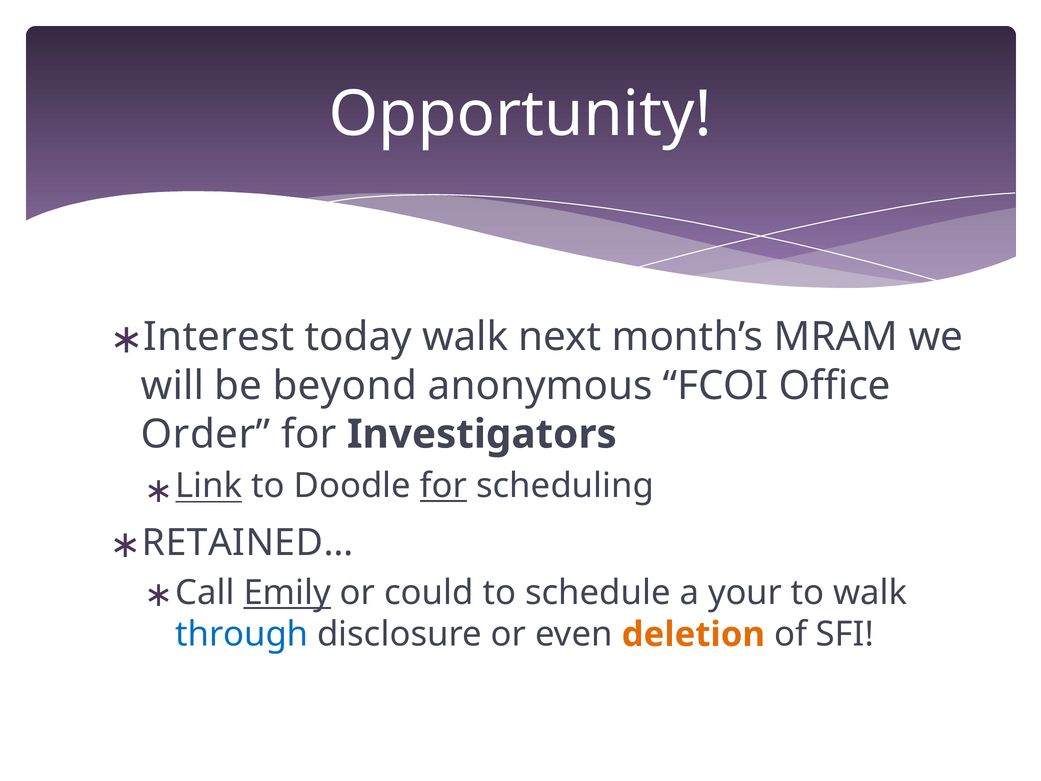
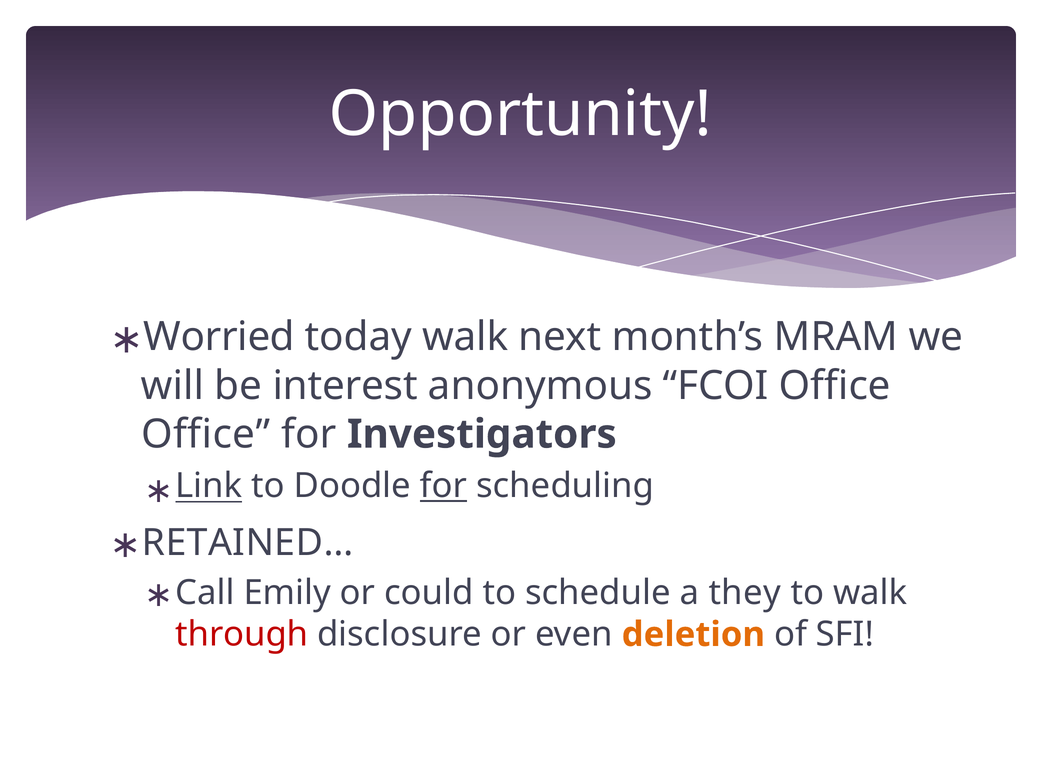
Interest: Interest -> Worried (219, 337)
beyond: beyond -> interest (345, 386)
Order: Order -> Office (206, 434)
Emily underline: present -> none (287, 593)
your: your -> they (745, 593)
through colour: blue -> red (242, 634)
